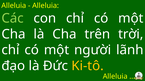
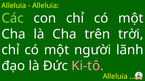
Ki-tô colour: yellow -> pink (88, 66)
